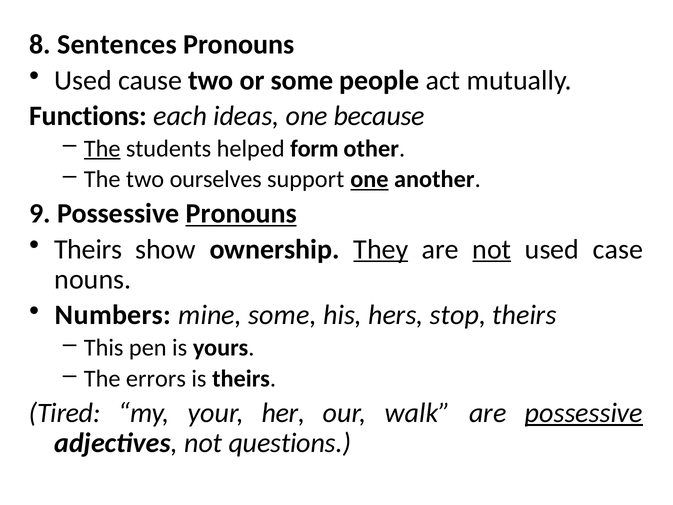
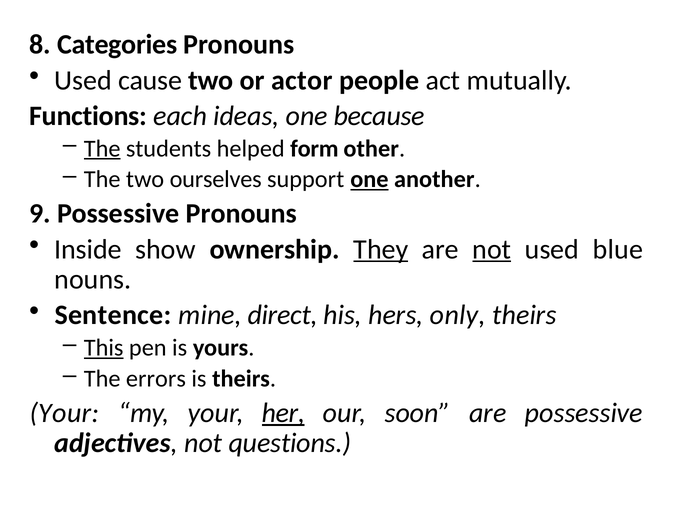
Sentences: Sentences -> Categories (117, 45)
or some: some -> actor (302, 80)
Pronouns underline: present -> none (241, 213)
Theirs: Theirs -> Inside (88, 249)
case: case -> blue (618, 249)
Numbers: Numbers -> Sentence (113, 315)
mine some: some -> direct (283, 315)
stop: stop -> only (458, 315)
This underline: none -> present (104, 348)
Tired: Tired -> Your (64, 413)
her underline: none -> present (283, 413)
walk: walk -> soon (418, 413)
possessive underline: present -> none (584, 413)
